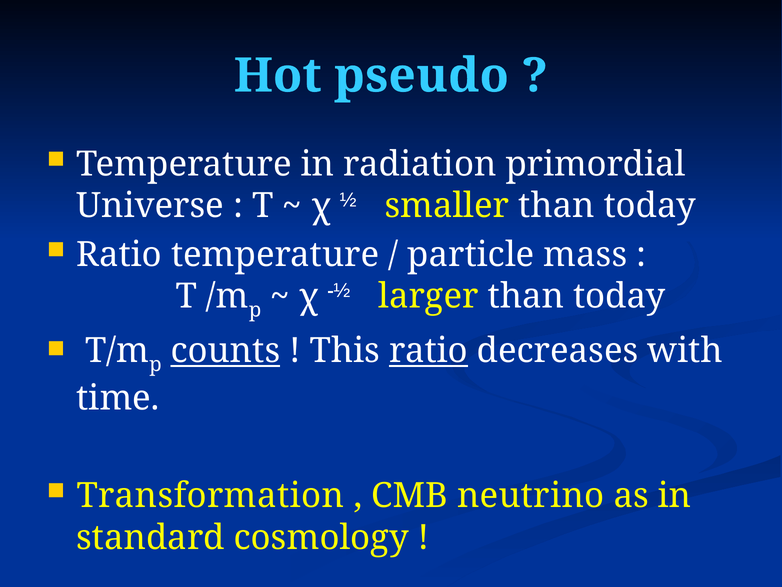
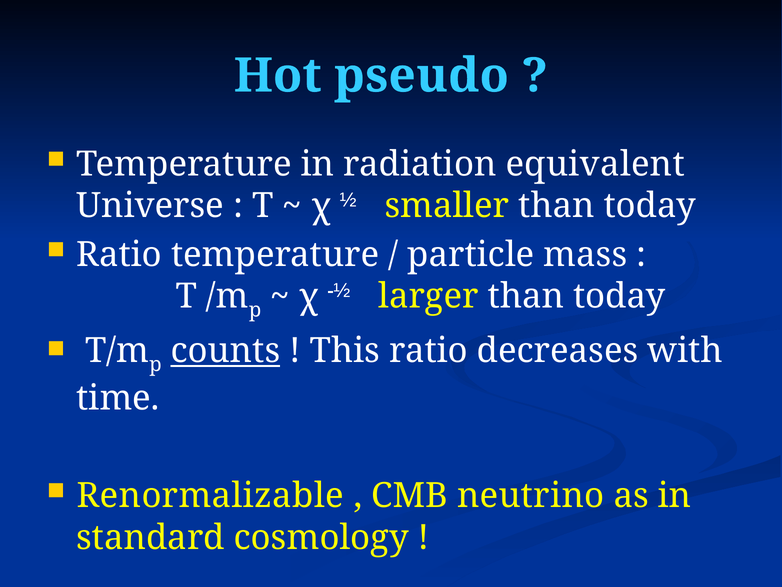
primordial: primordial -> equivalent (595, 164)
ratio underline: present -> none (428, 351)
Transformation: Transformation -> Renormalizable (210, 495)
